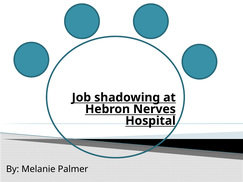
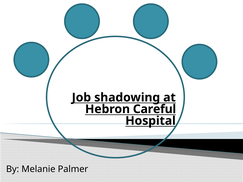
Nerves: Nerves -> Careful (155, 109)
